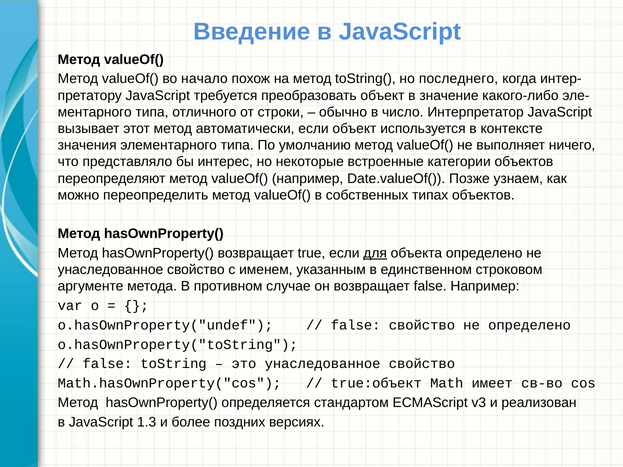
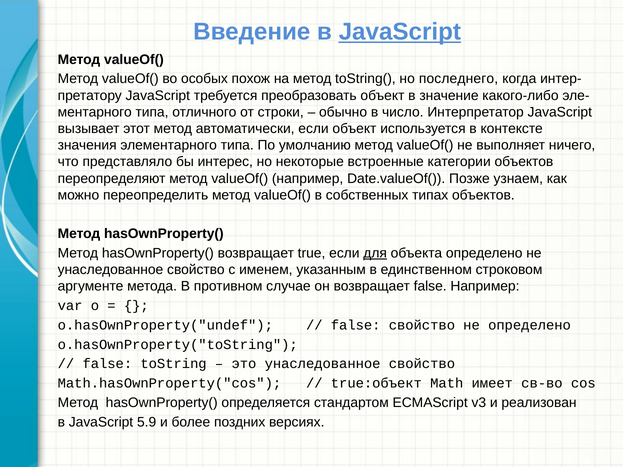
JavaScript underline: none -> present (400, 32)
начало: начало -> особых (205, 79)
1.3: 1.3 -> 5.9 (147, 422)
